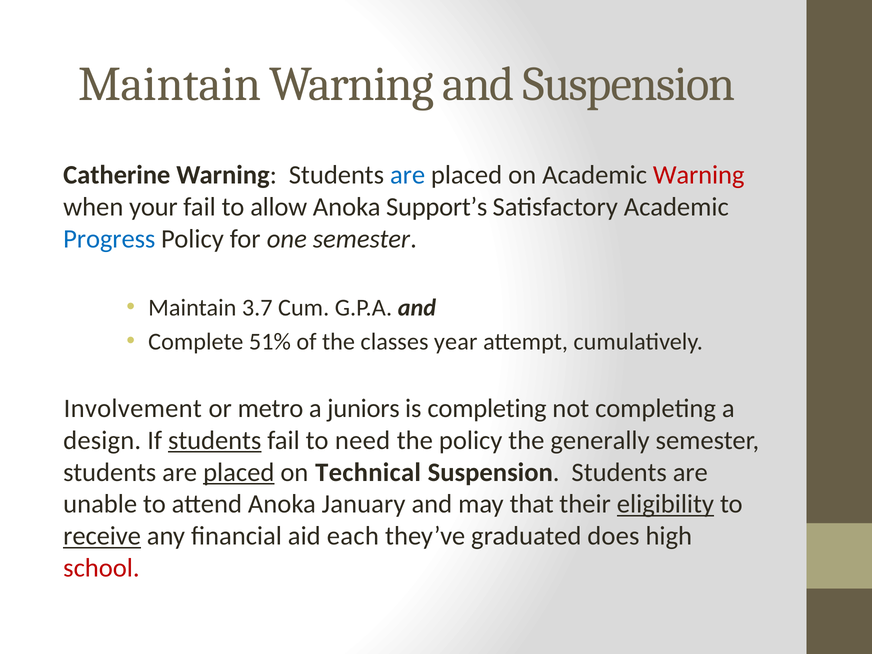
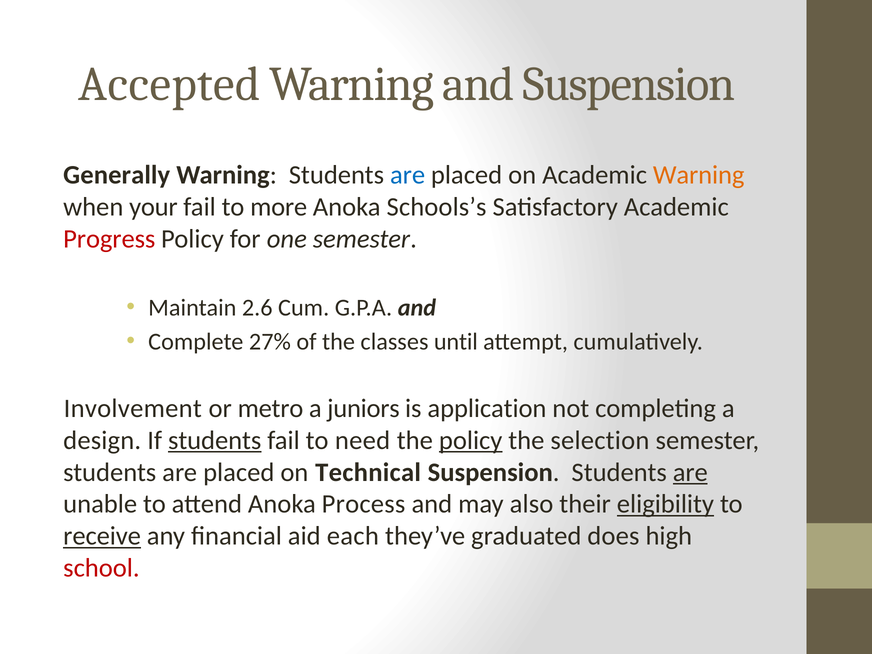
Maintain: Maintain -> Accepted (169, 84)
Catherine: Catherine -> Generally (117, 175)
Warning colour: red -> orange (699, 175)
allow: allow -> more (279, 207)
Support’s: Support’s -> Schools’s (437, 207)
Progress colour: blue -> red (109, 239)
3.7: 3.7 -> 2.6 (257, 308)
51%: 51% -> 27% (270, 342)
year: year -> until (456, 342)
is completing: completing -> application (487, 408)
policy underline: none -> present (471, 440)
generally: generally -> selection (600, 440)
placed underline: present -> none (239, 472)
are underline: none -> present (690, 472)
January: January -> Process (364, 504)
that: that -> also (532, 504)
